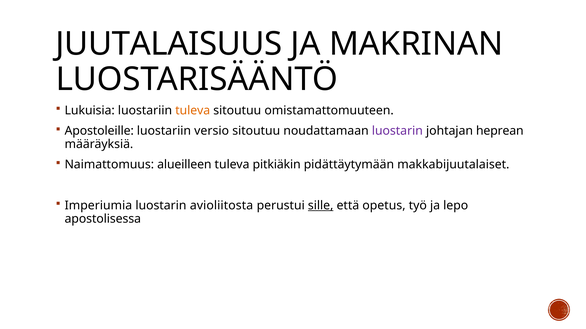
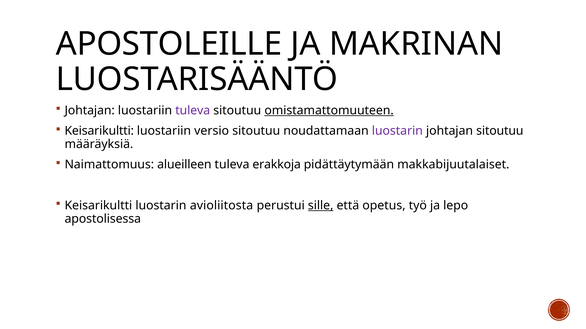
JUUTALAISUUS: JUUTALAISUUS -> APOSTOLEILLE (169, 44)
Lukuisia: Lukuisia -> Johtajan (90, 111)
tuleva colour: orange -> purple (193, 111)
omistamattomuuteen underline: none -> present (329, 111)
Apostoleille: Apostoleille -> Keisarikultti (99, 131)
johtajan heprean: heprean -> sitoutuu (500, 131)
pitkiäkin: pitkiäkin -> erakkoja (277, 165)
Imperiumia: Imperiumia -> Keisarikultti (98, 206)
